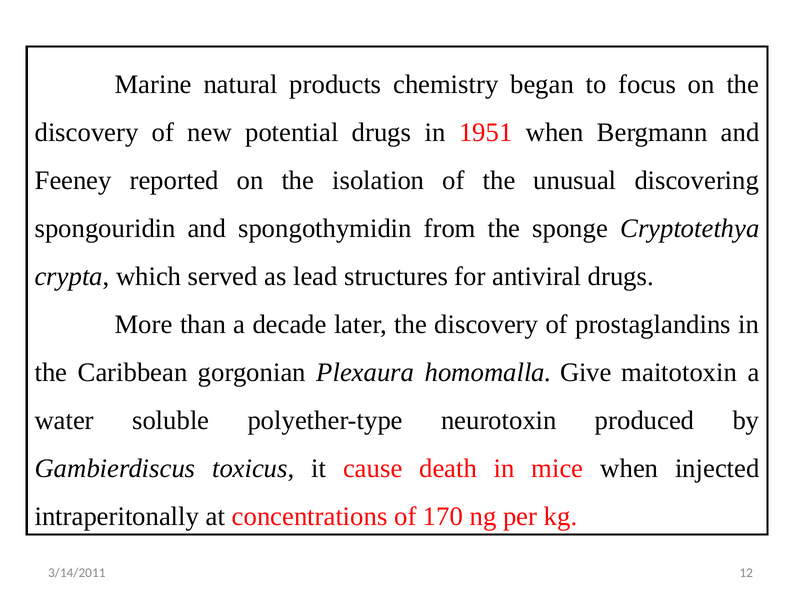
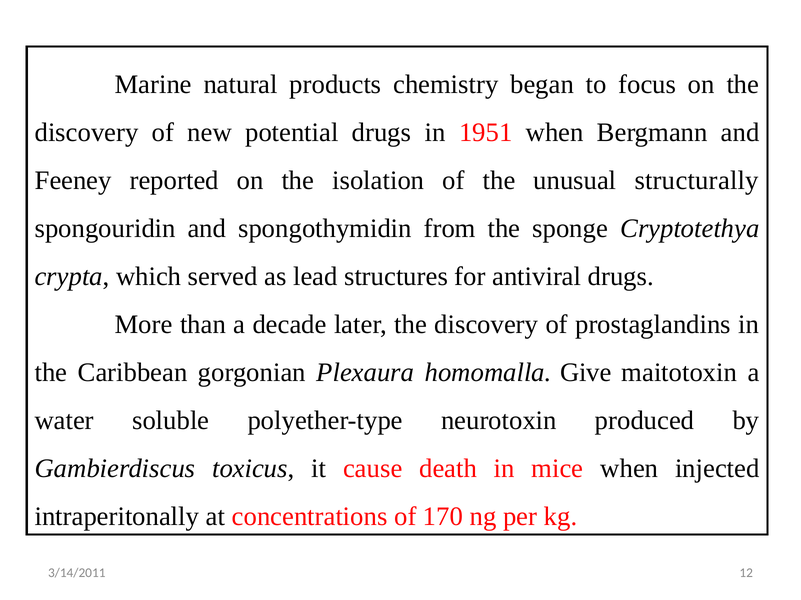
discovering: discovering -> structurally (697, 181)
